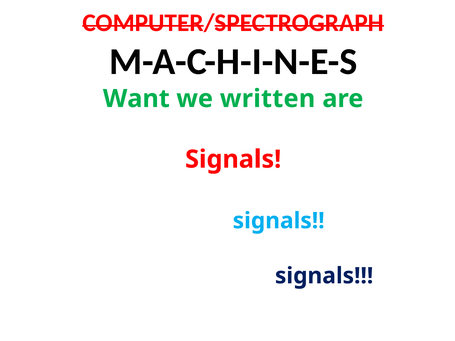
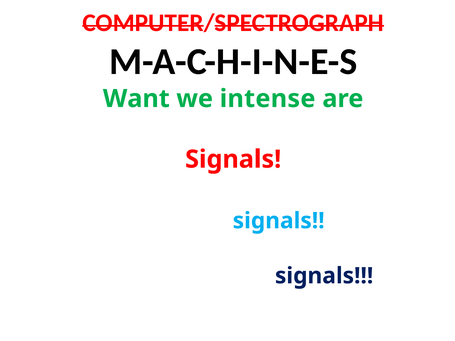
written: written -> intense (268, 99)
